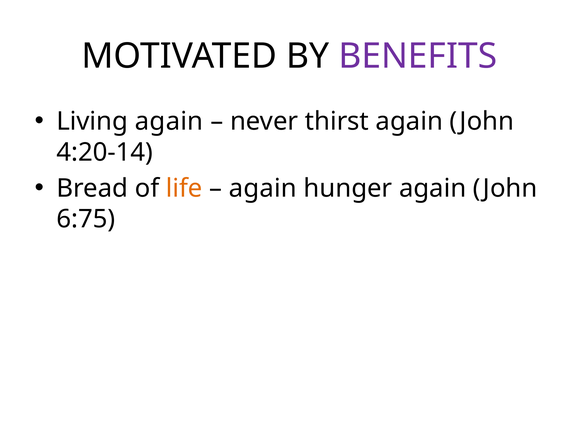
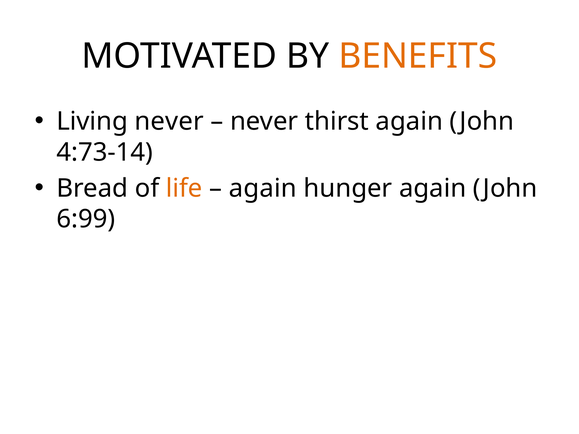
BENEFITS colour: purple -> orange (418, 56)
Living again: again -> never (169, 121)
4:20-14: 4:20-14 -> 4:73-14 (105, 152)
6:75: 6:75 -> 6:99 (86, 219)
